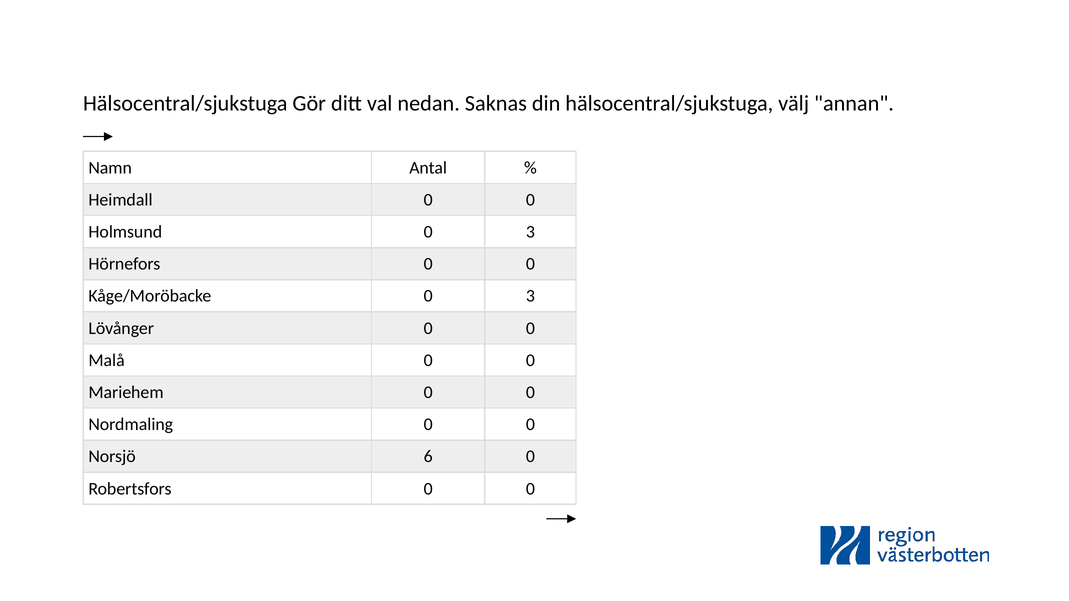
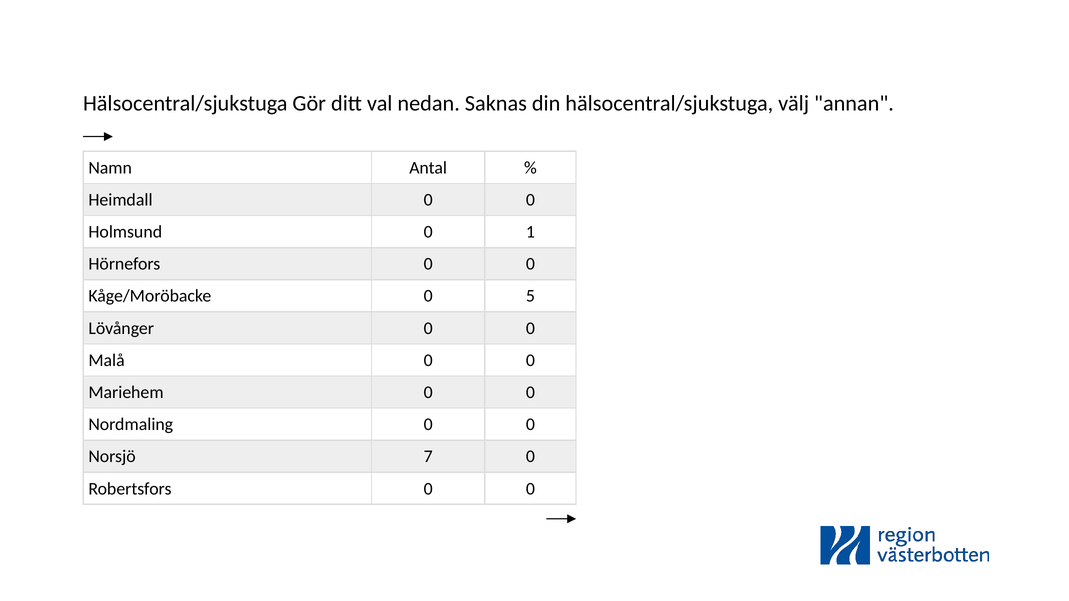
Holmsund 0 3: 3 -> 1 (531, 232)
Kåge/Moröbacke 0 3: 3 -> 5 (531, 296)
6: 6 -> 7 (428, 457)
